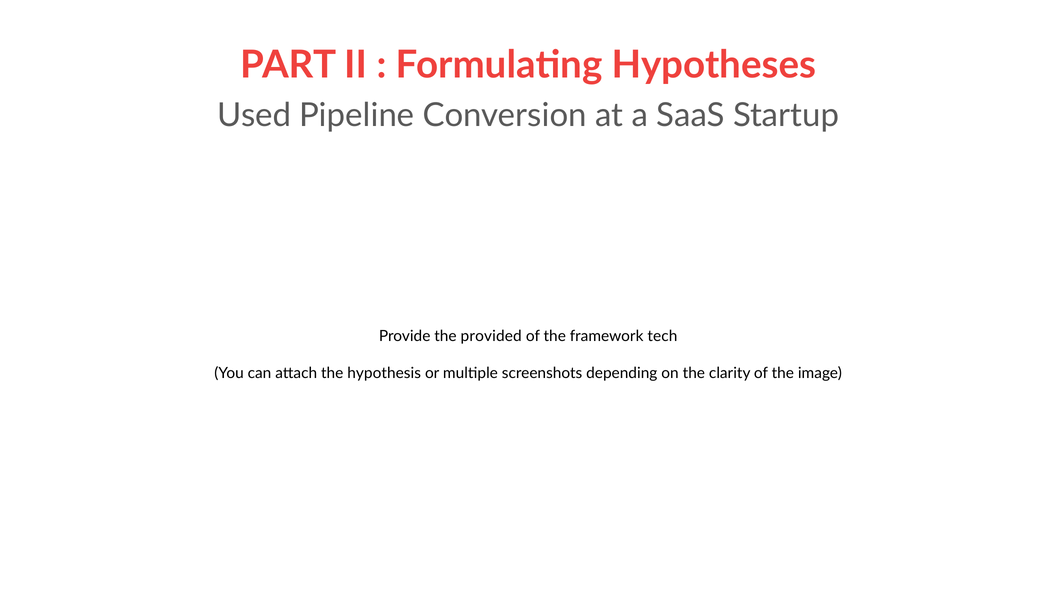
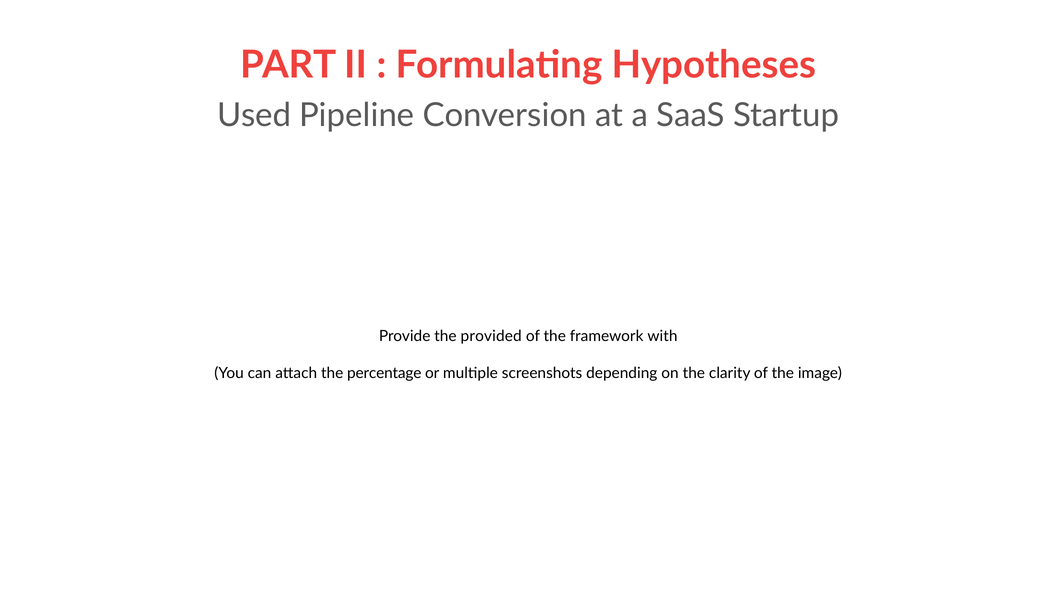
tech: tech -> with (662, 337)
hypothesis: hypothesis -> percentage (384, 374)
